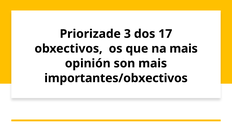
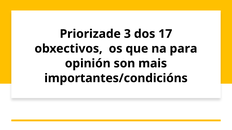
na mais: mais -> para (183, 49)
importantes/obxectivos: importantes/obxectivos -> importantes/condicións (116, 78)
